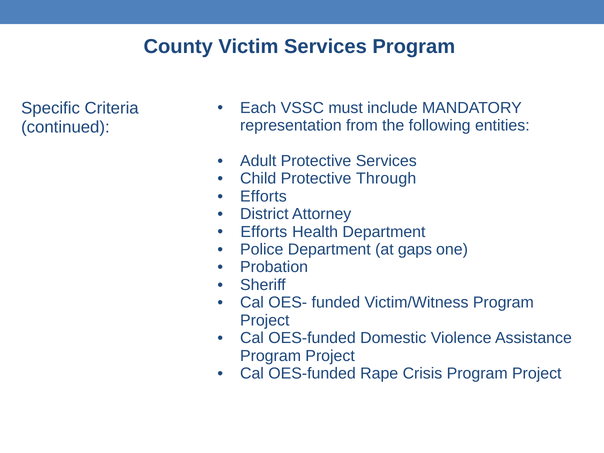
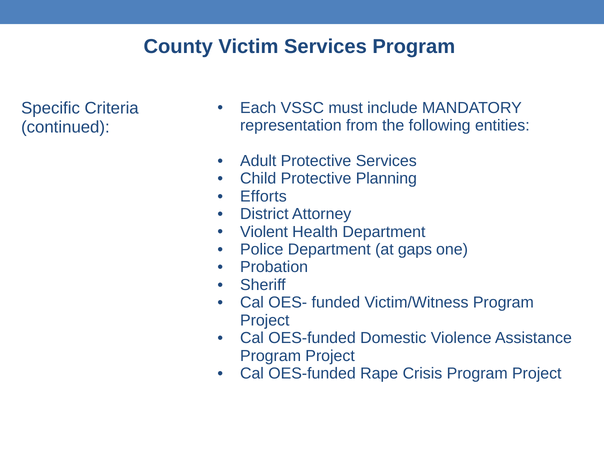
Through: Through -> Planning (386, 179)
Efforts: Efforts -> Violent (264, 232)
